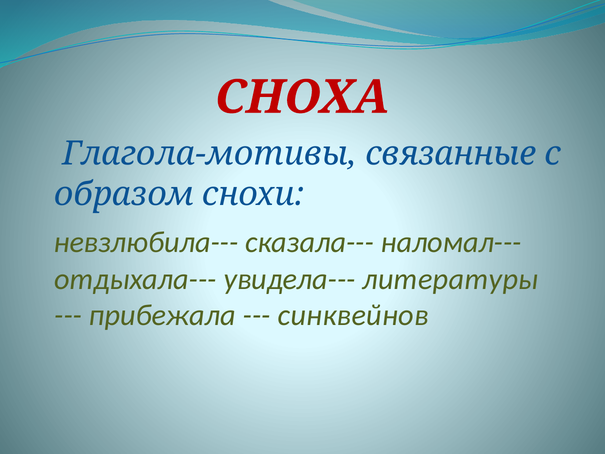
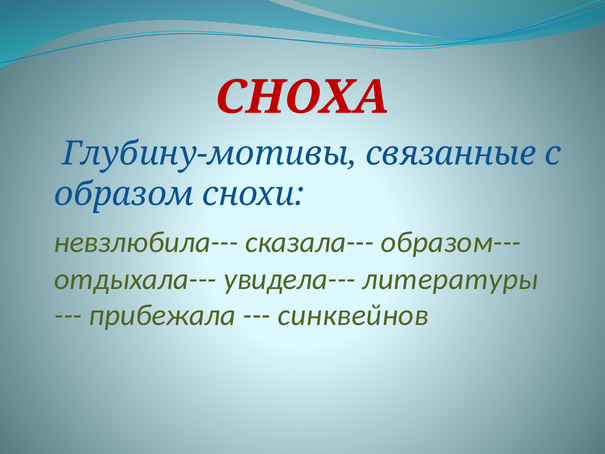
Глагола-мотивы: Глагола-мотивы -> Глубину-мотивы (210, 154)
наломал---: наломал--- -> образом--- (451, 242)
